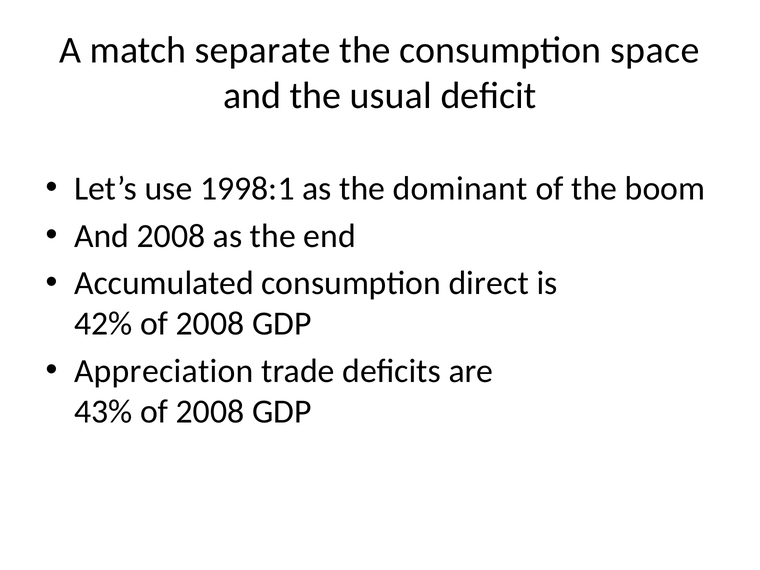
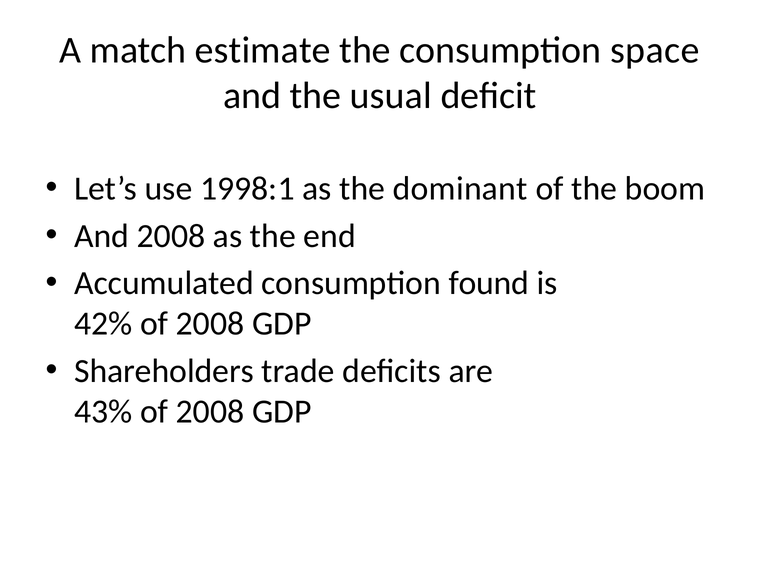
separate: separate -> estimate (263, 50)
direct: direct -> found (489, 283)
Appreciation: Appreciation -> Shareholders (164, 371)
